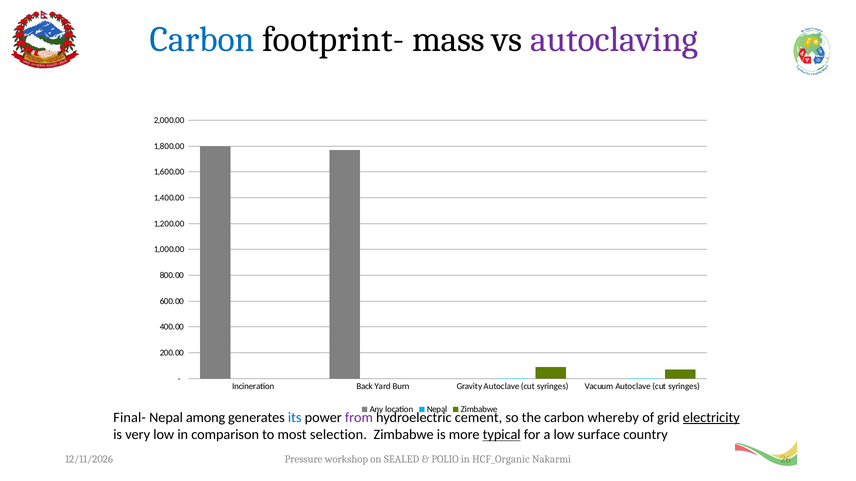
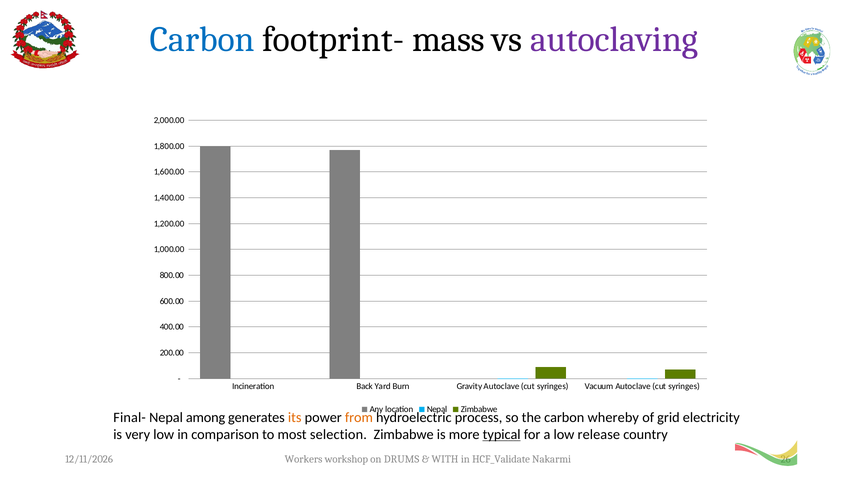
its colour: blue -> orange (295, 418)
from colour: purple -> orange (359, 418)
cement: cement -> process (479, 418)
electricity underline: present -> none (711, 418)
surface: surface -> release (599, 435)
Pressure: Pressure -> Workers (304, 460)
SEALED: SEALED -> DRUMS (402, 460)
POLIO: POLIO -> WITH (445, 460)
HCF_Organic: HCF_Organic -> HCF_Validate (501, 460)
